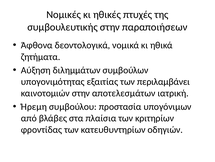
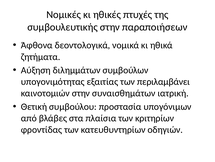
αποτελεσμάτων: αποτελεσμάτων -> συναισθημάτων (124, 93)
Ήρεμη: Ήρεμη -> Θετική (34, 106)
